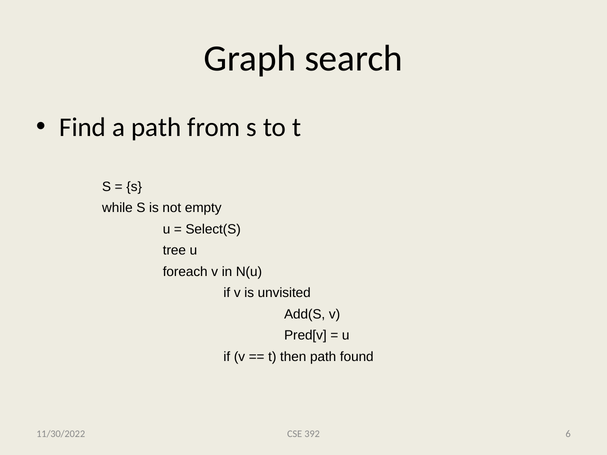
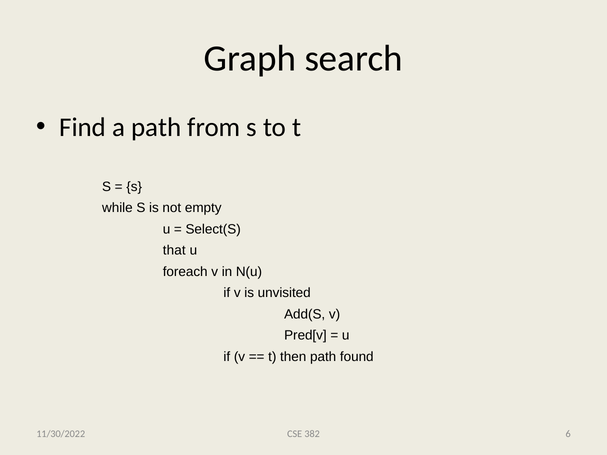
tree: tree -> that (174, 251)
392: 392 -> 382 (312, 434)
